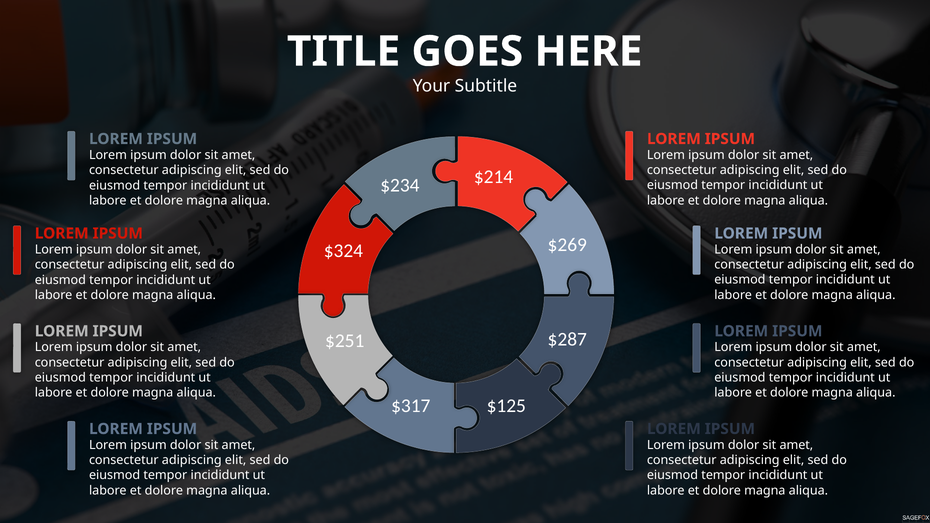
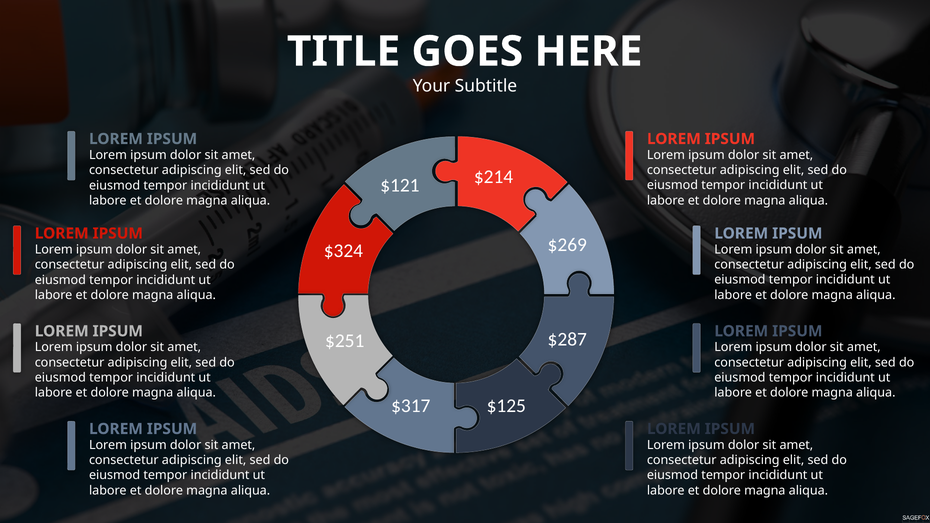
$234: $234 -> $121 (400, 186)
